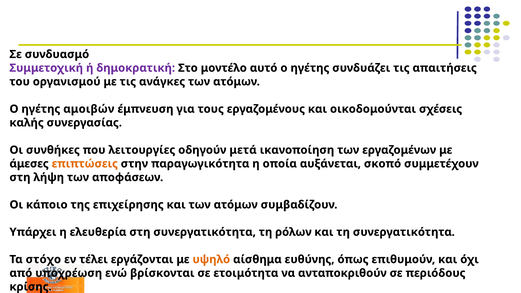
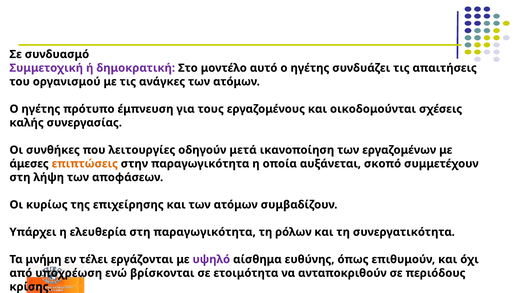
αμοιβών: αμοιβών -> πρότυπο (89, 109)
κάποιο: κάποιο -> κυρίως (47, 205)
στη συνεργατικότητα: συνεργατικότητα -> παραγωγικότητα (205, 232)
στόχο: στόχο -> μνήμη (43, 259)
υψηλό colour: orange -> purple (211, 259)
